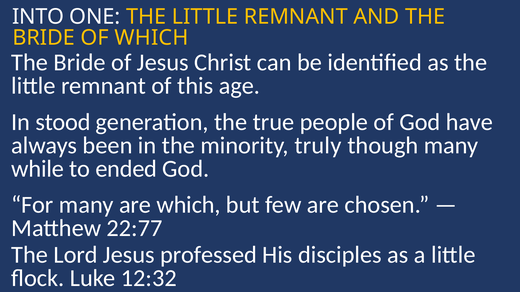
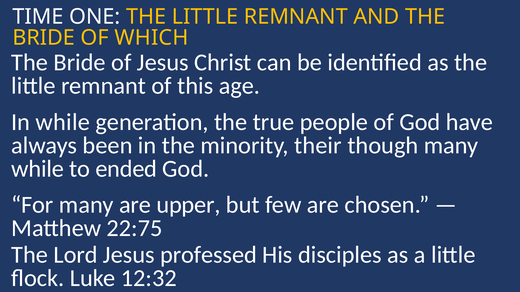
INTO: INTO -> TIME (38, 17)
In stood: stood -> while (63, 122)
truly: truly -> their (318, 146)
are which: which -> upper (189, 205)
22:77: 22:77 -> 22:75 (135, 229)
